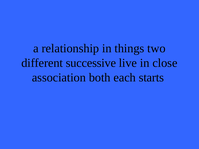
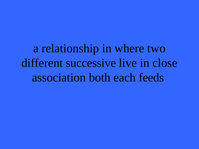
things: things -> where (129, 48)
starts: starts -> feeds (151, 78)
